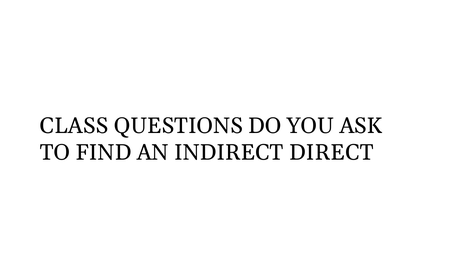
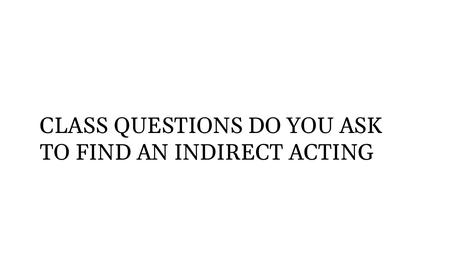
DIRECT: DIRECT -> ACTING (331, 152)
